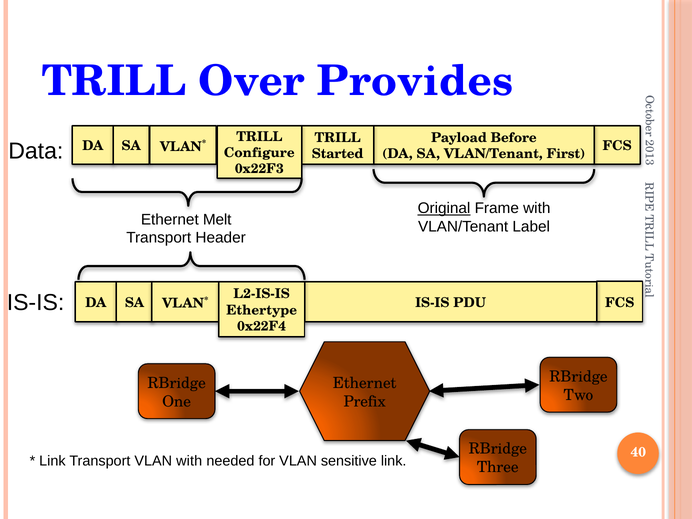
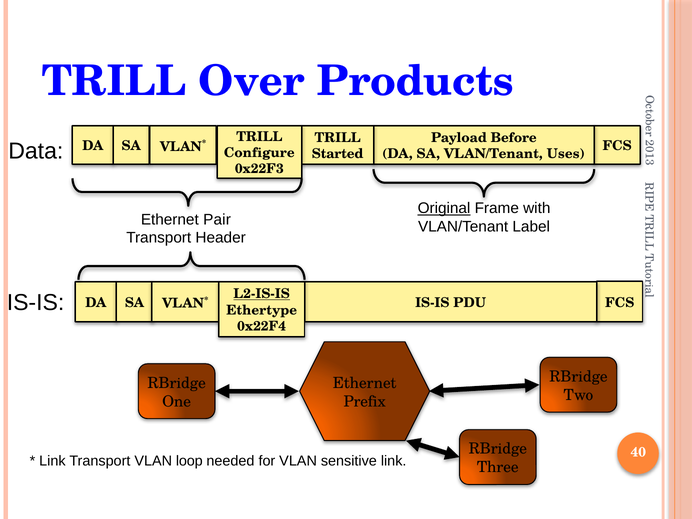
Provides: Provides -> Products (415, 81)
First: First -> Uses (566, 154)
Melt: Melt -> Pair (217, 219)
L2-IS-IS underline: none -> present (262, 294)
VLAN with: with -> loop (189, 461)
